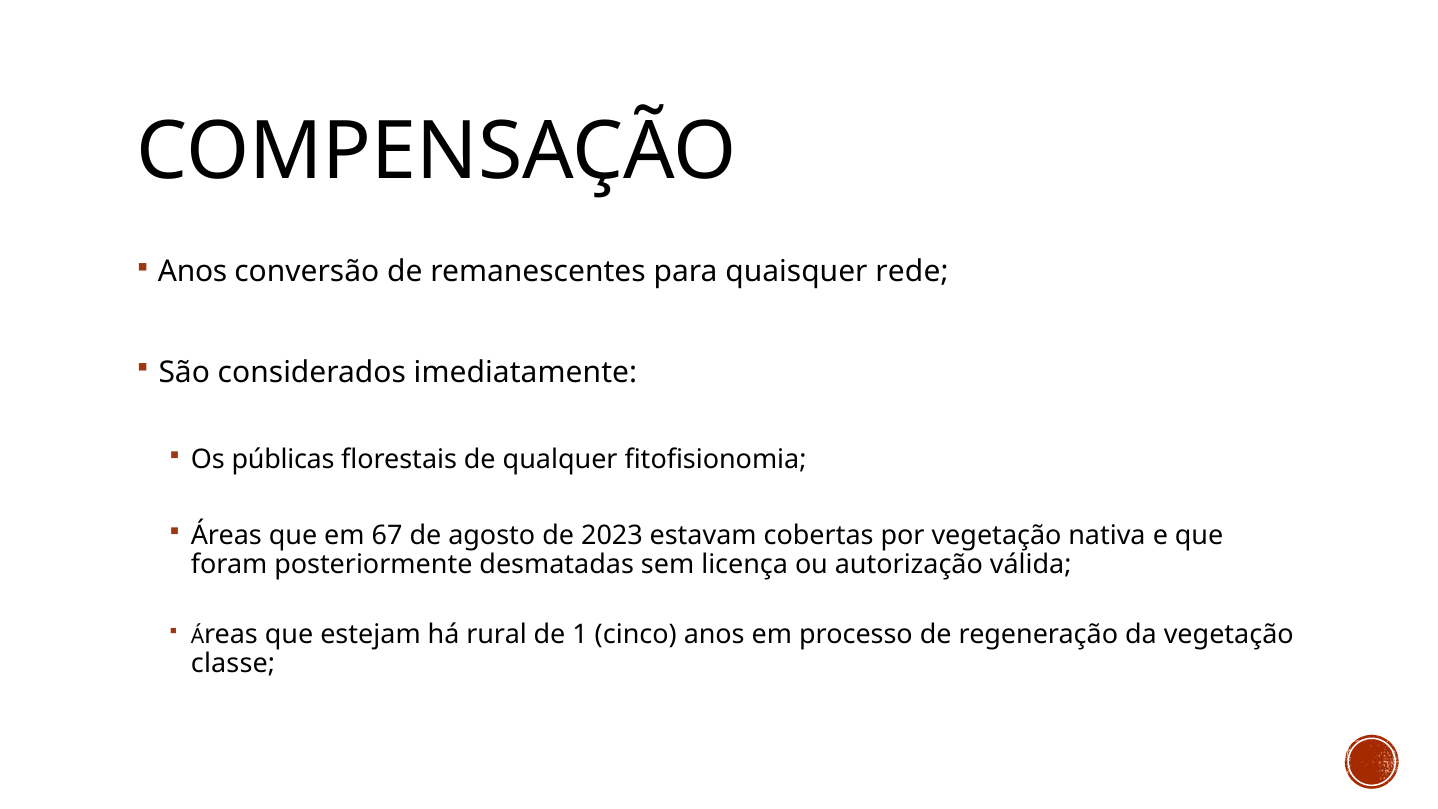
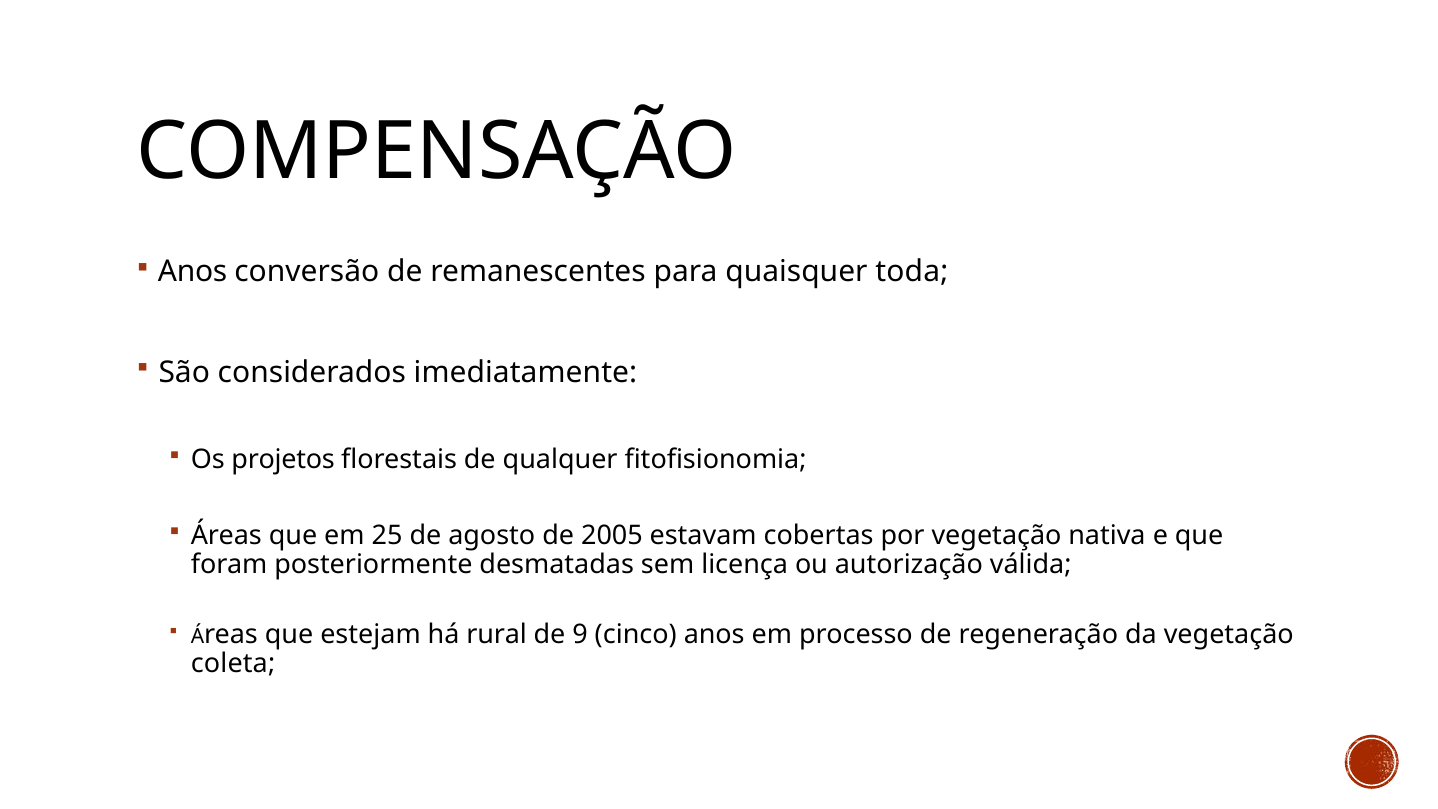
rede: rede -> toda (912, 272)
públicas: públicas -> projetos (283, 459)
67: 67 -> 25 (387, 536)
2023: 2023 -> 2005 (612, 536)
1: 1 -> 9 (580, 635)
classe: classe -> coleta (233, 664)
